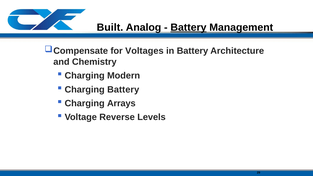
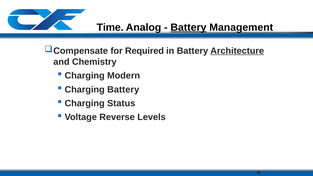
Built: Built -> Time (110, 27)
Voltages: Voltages -> Required (144, 51)
Architecture underline: none -> present (237, 51)
Arrays: Arrays -> Status (121, 103)
